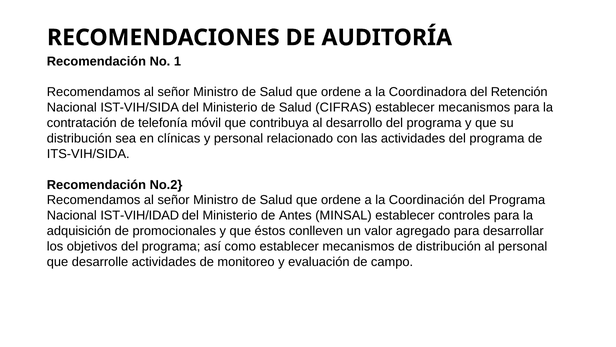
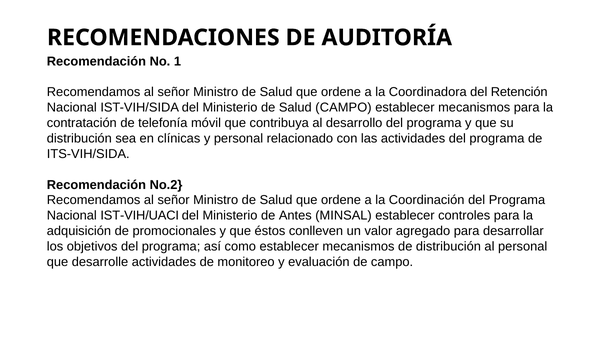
Salud CIFRAS: CIFRAS -> CAMPO (344, 107)
IST-VIH/IDAD: IST-VIH/IDAD -> IST-VIH/UACI (140, 215)
